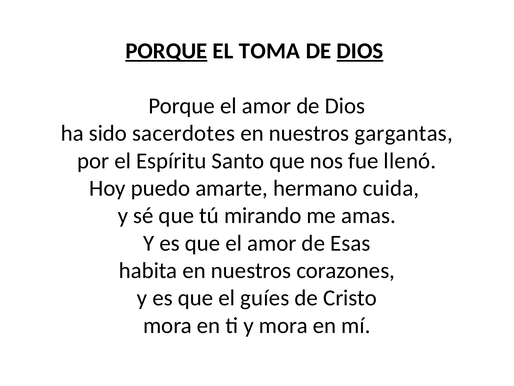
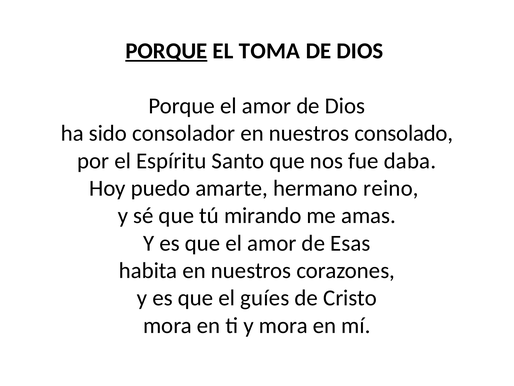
DIOS underline: present -> none (360, 51)
sacerdotes: sacerdotes -> consolador (184, 133)
gargantas: gargantas -> consolado (404, 133)
llenó: llenó -> daba (410, 161)
cuida: cuida -> reino (391, 188)
